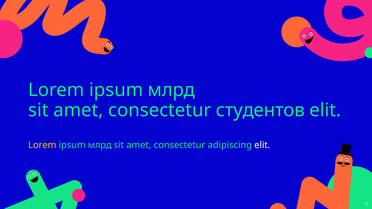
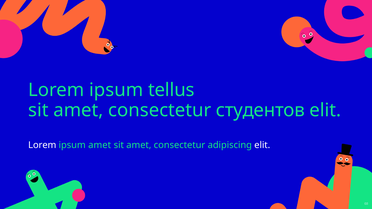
млрд: млрд -> tellus (171, 90)
Lorem colour: yellow -> white (42, 145)
млрд: млрд -> amet (100, 145)
